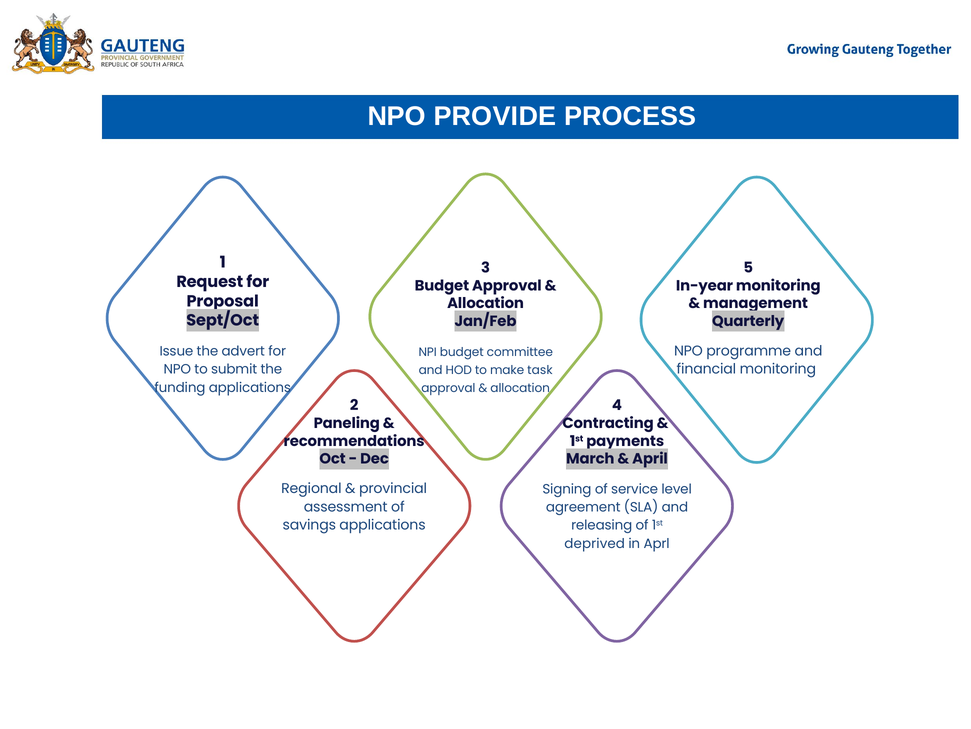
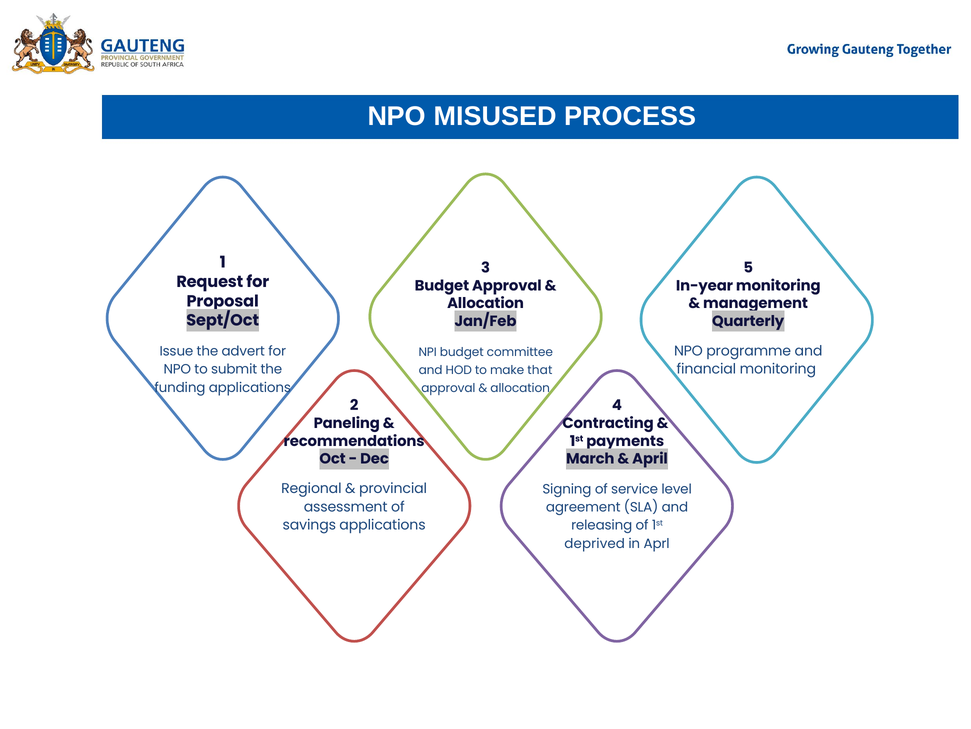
PROVIDE: PROVIDE -> MISUSED (495, 116)
task: task -> that (540, 370)
